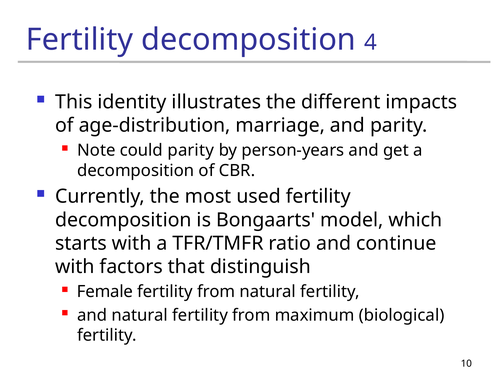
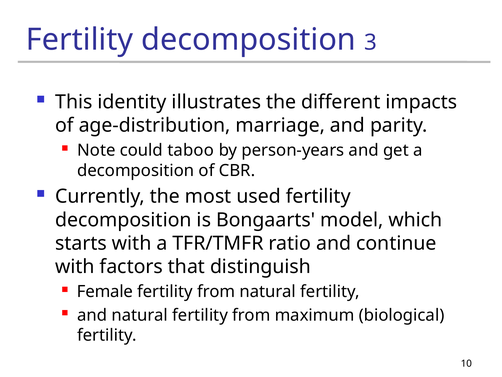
4: 4 -> 3 (371, 43)
could parity: parity -> taboo (191, 150)
